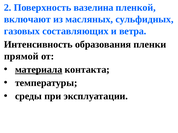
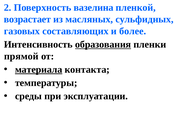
включают: включают -> возрастает (27, 19)
ветра: ветра -> более (133, 31)
образования underline: none -> present (103, 45)
